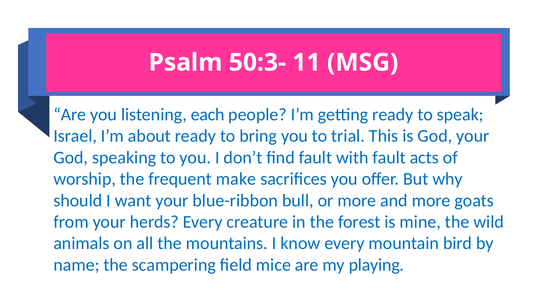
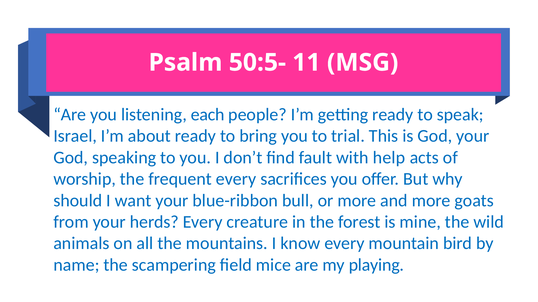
50:3-: 50:3- -> 50:5- (257, 63)
with fault: fault -> help (389, 158)
frequent make: make -> every (236, 179)
